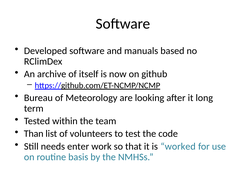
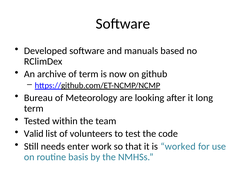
of itself: itself -> term (89, 74)
Than: Than -> Valid (34, 134)
